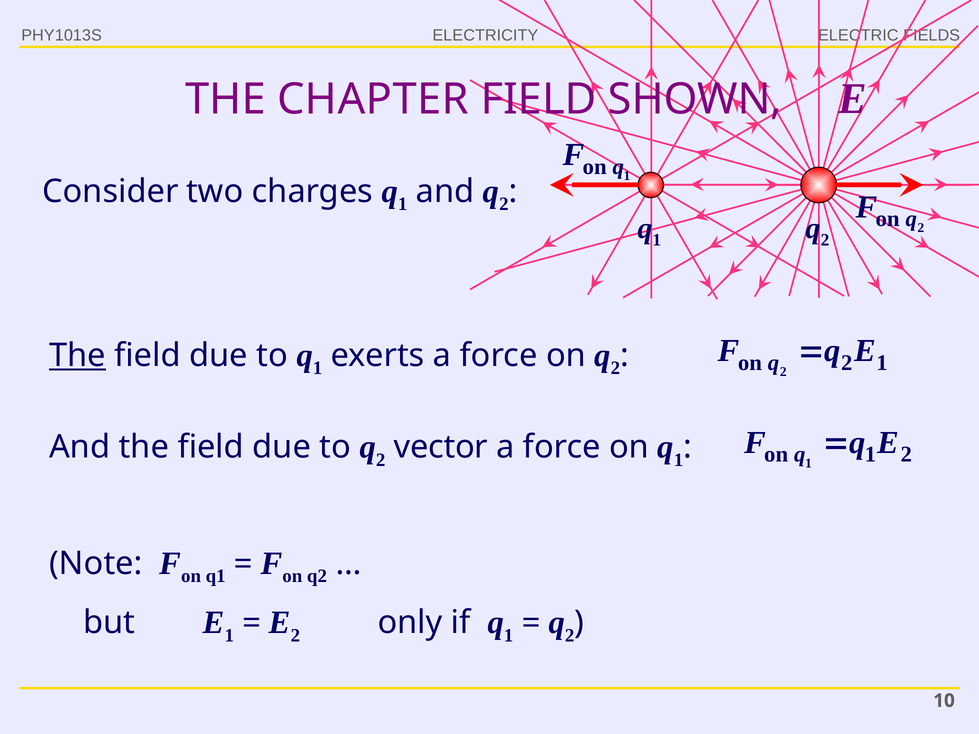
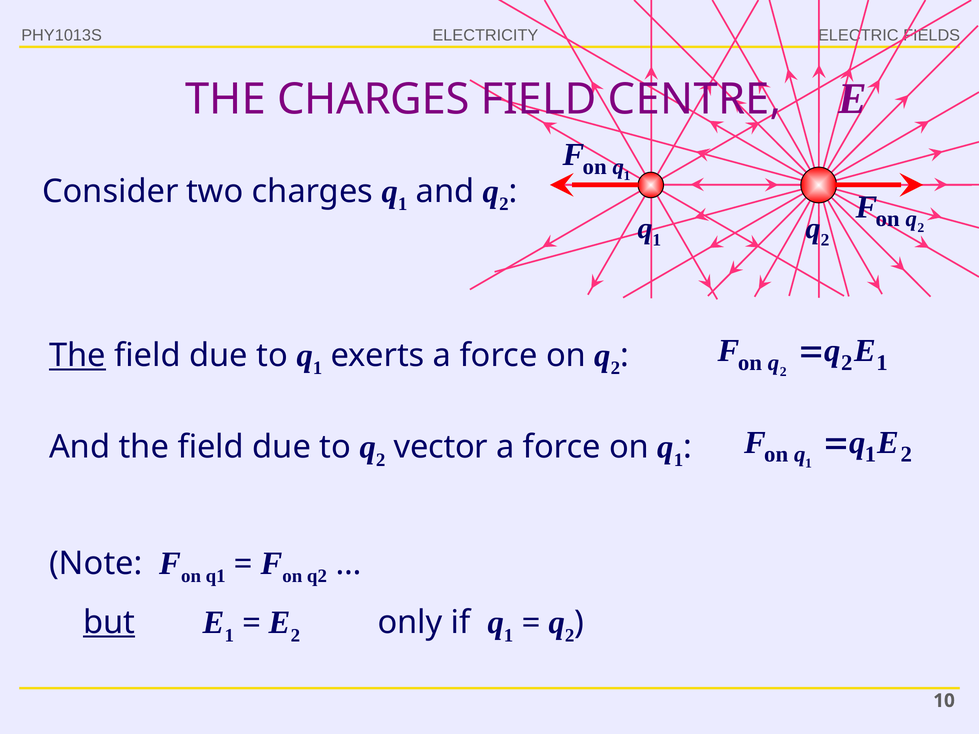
THE CHAPTER: CHAPTER -> CHARGES (373, 100)
SHOWN: SHOWN -> CENTRE (695, 100)
but underline: none -> present (109, 623)
